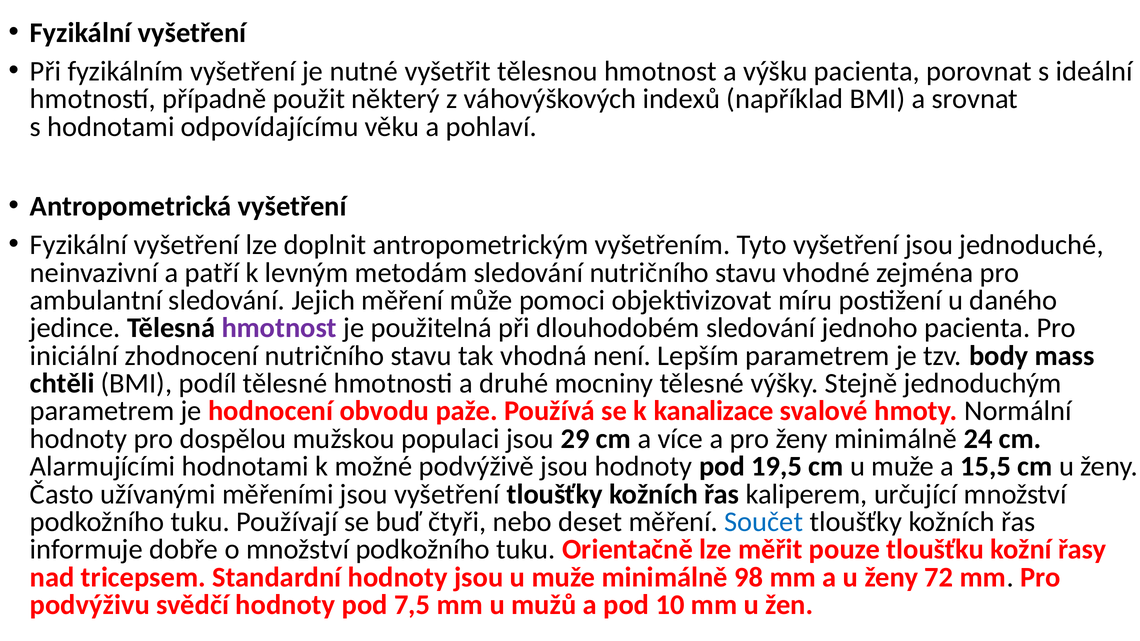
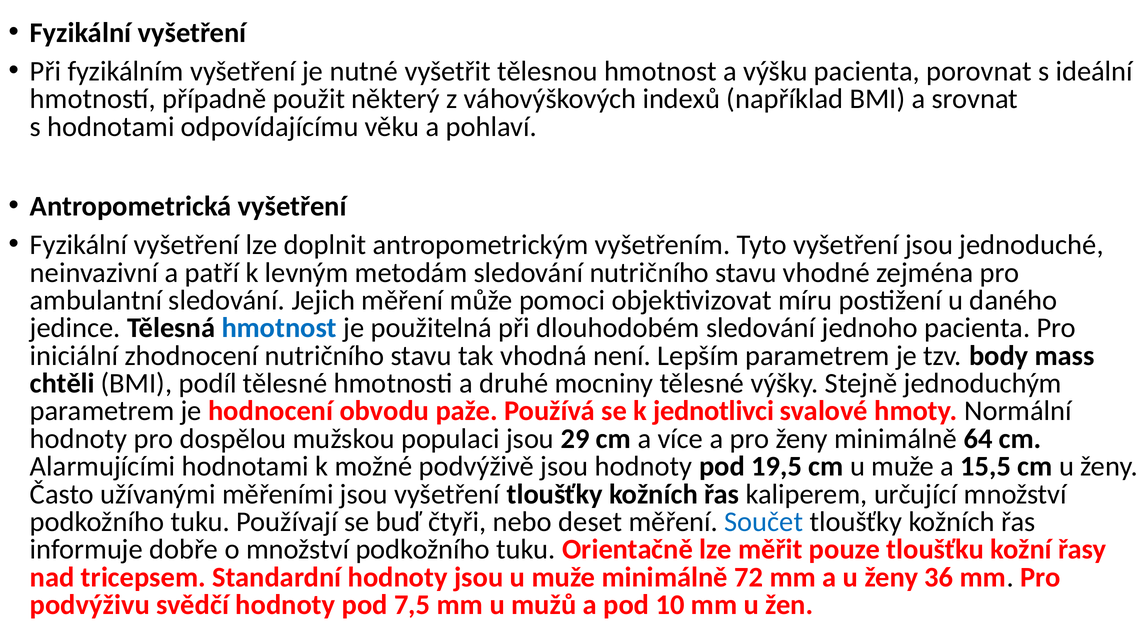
hmotnost colour: purple -> blue (279, 328)
kanalizace: kanalizace -> jednotlivci (714, 411)
24: 24 -> 64 (978, 439)
98: 98 -> 72 (749, 577)
72: 72 -> 36 (939, 577)
